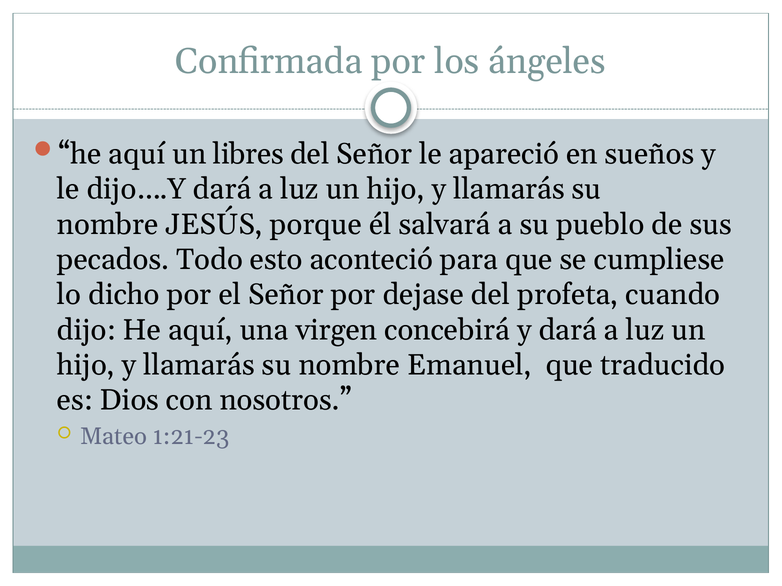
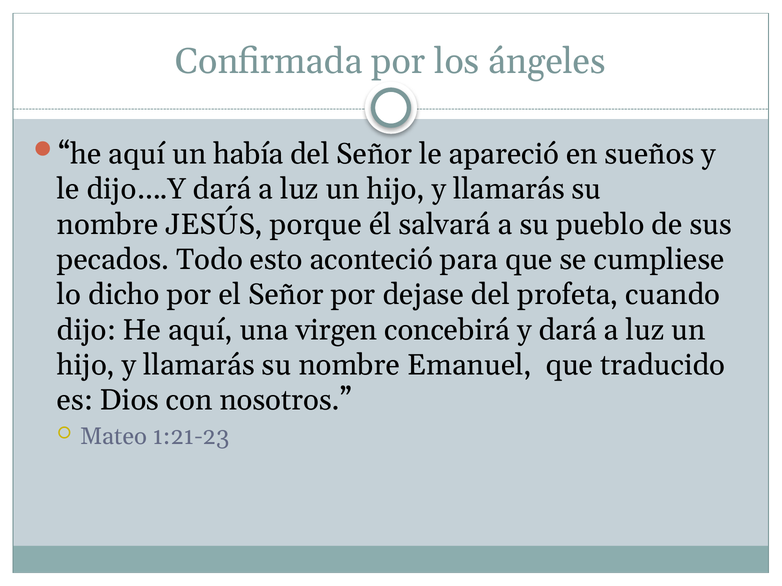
libres: libres -> había (248, 154)
